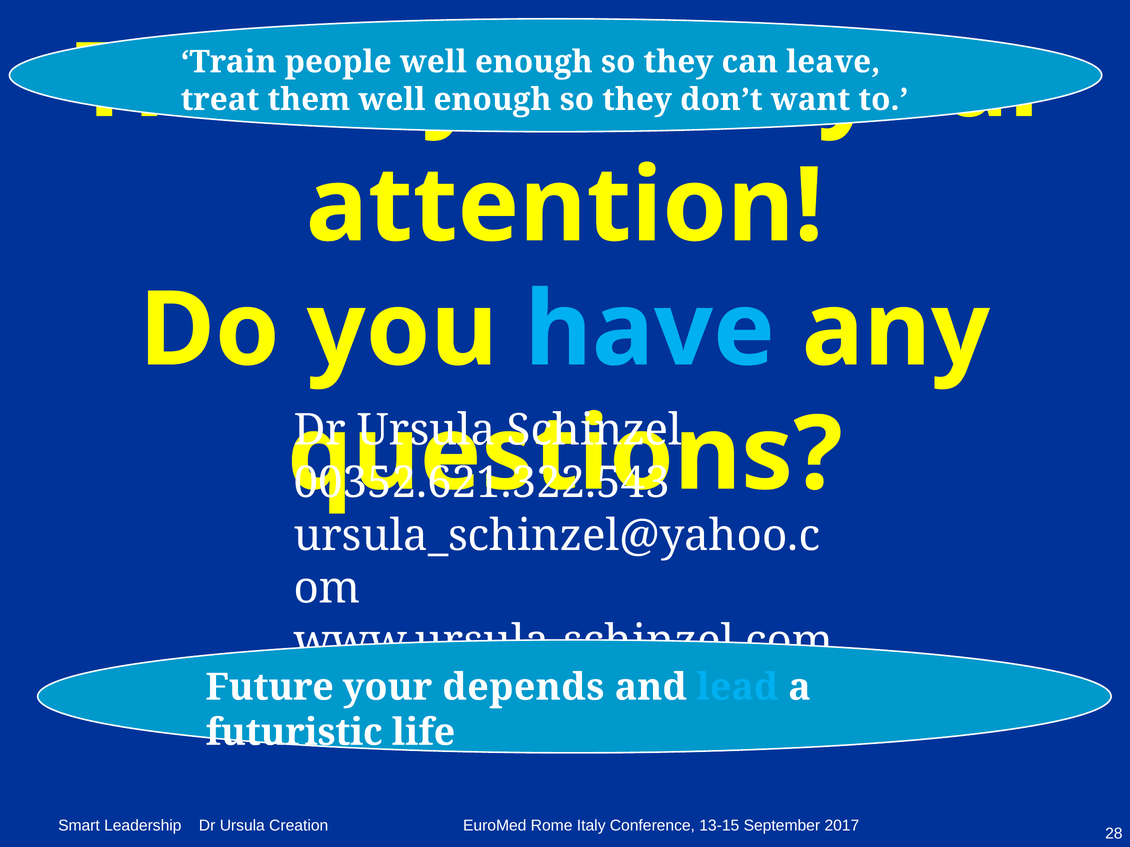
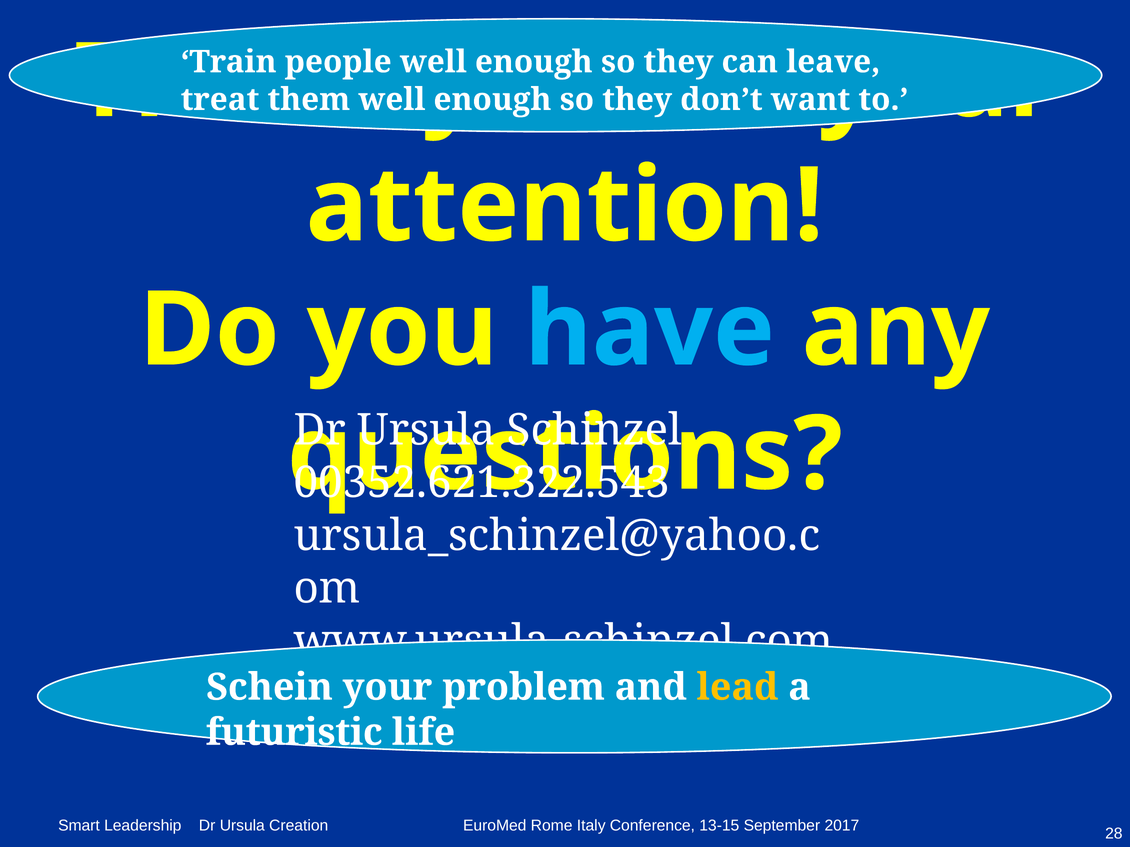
Future: Future -> Schein (269, 688)
depends: depends -> problem (524, 688)
lead colour: light blue -> yellow (738, 688)
